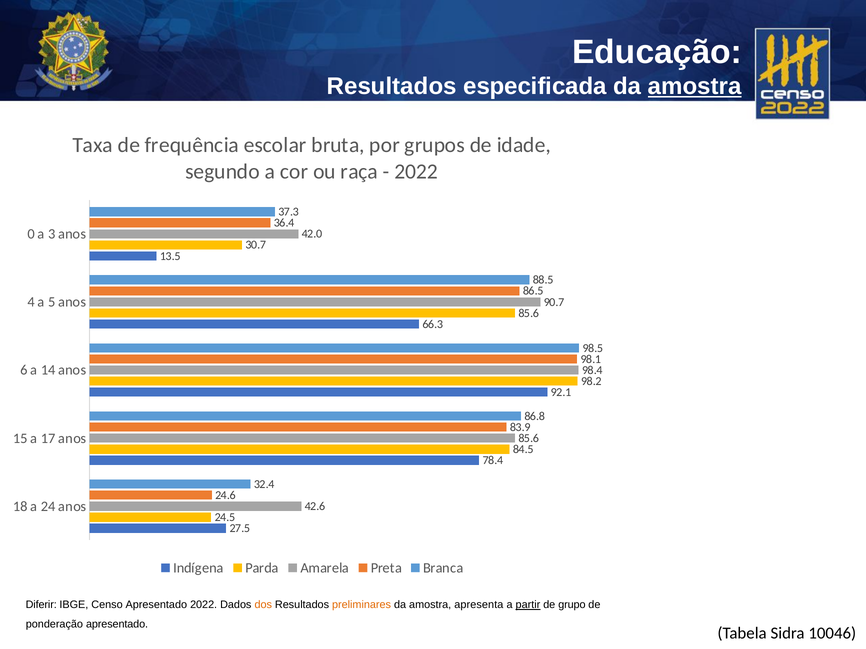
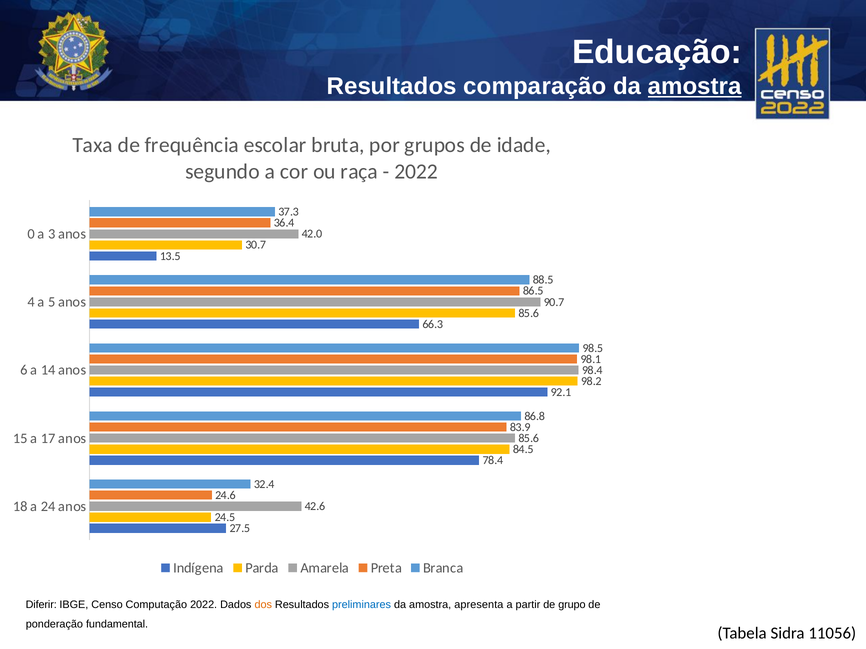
especificada: especificada -> comparação (535, 86)
Censo Apresentado: Apresentado -> Computação (156, 605)
preliminares colour: orange -> blue (362, 605)
partir underline: present -> none (528, 605)
ponderação apresentado: apresentado -> fundamental (117, 625)
10046: 10046 -> 11056 (832, 634)
